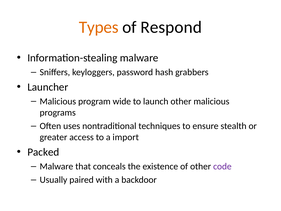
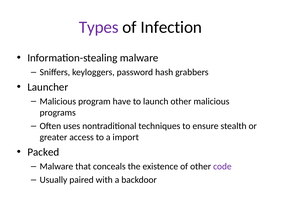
Types colour: orange -> purple (99, 27)
Respond: Respond -> Infection (171, 27)
wide: wide -> have (122, 101)
